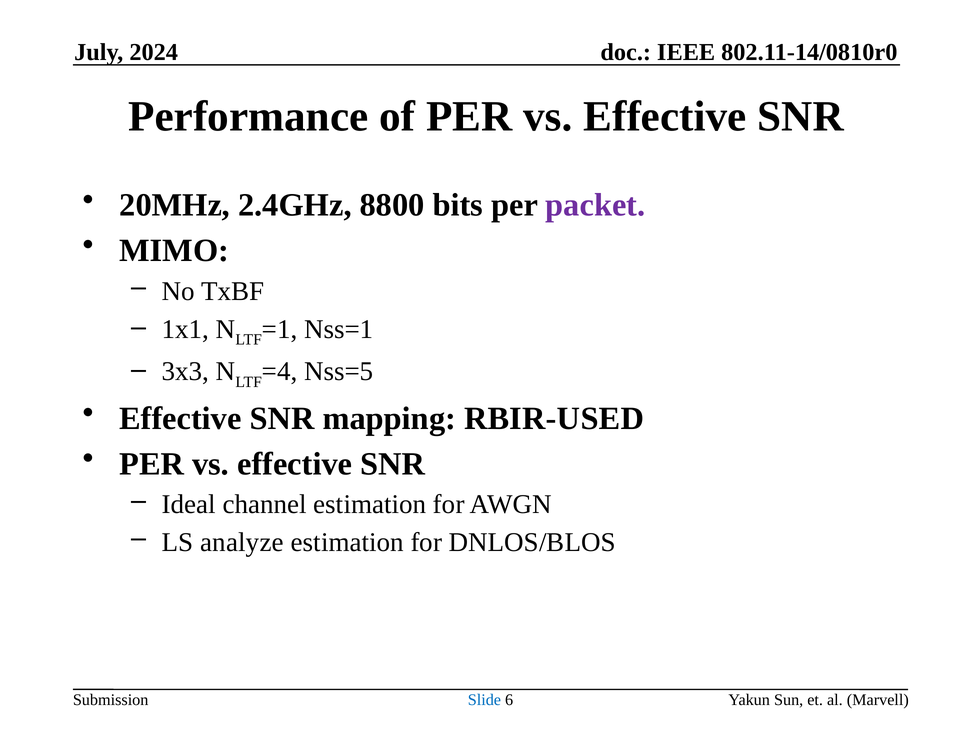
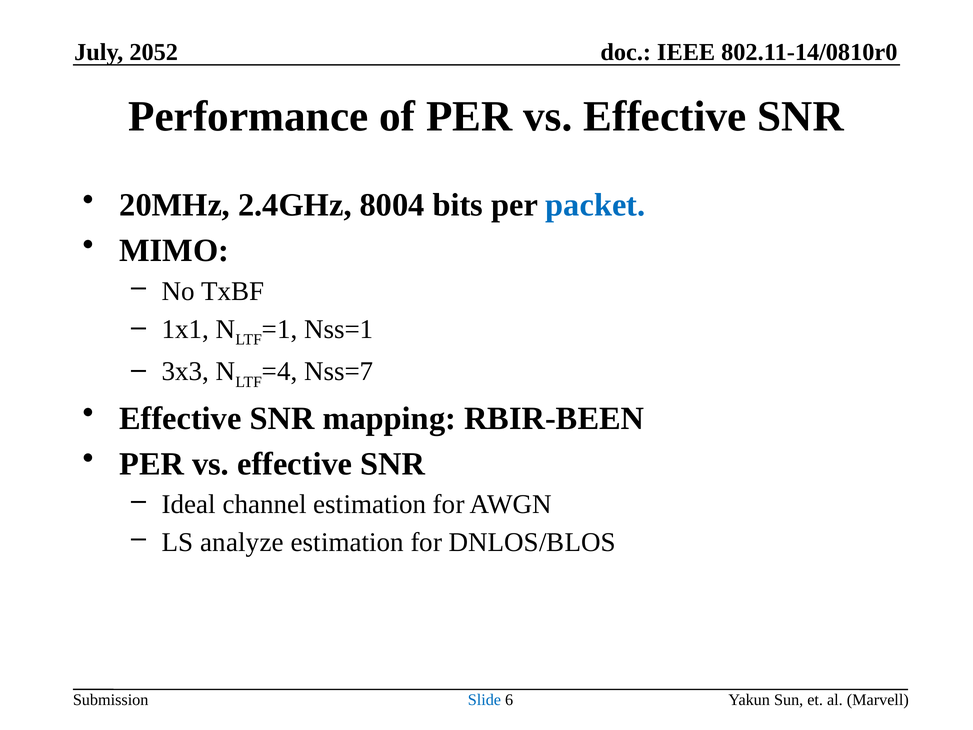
2024: 2024 -> 2052 (154, 52)
8800: 8800 -> 8004 (392, 205)
packet colour: purple -> blue (595, 205)
Nss=5: Nss=5 -> Nss=7 (339, 371)
RBIR-USED: RBIR-USED -> RBIR-BEEN (554, 418)
